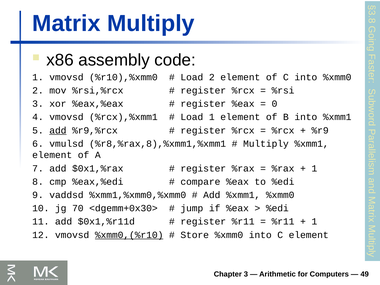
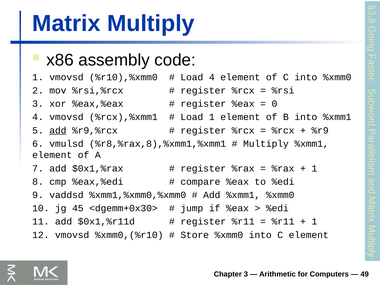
Load 2: 2 -> 4 (212, 77)
70: 70 -> 45 (78, 208)
%xmm0,(%r10 underline: present -> none (129, 235)
